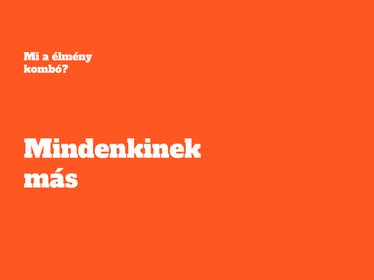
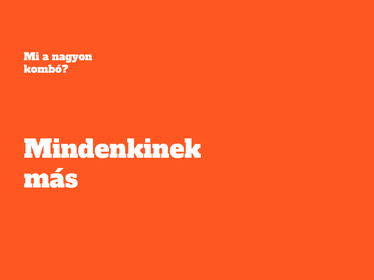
élmény: élmény -> nagyon (72, 57)
